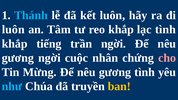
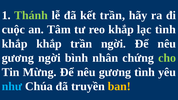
Thánh colour: light blue -> light green (31, 15)
kết luôn: luôn -> trần (112, 15)
luôn: luôn -> cuộc (13, 30)
khắp tiếng: tiếng -> khắp (49, 44)
cuộc: cuộc -> bình (76, 58)
cho colour: pink -> light green (167, 58)
